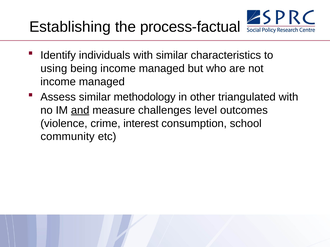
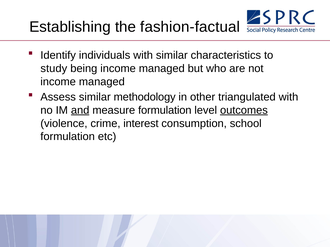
process-factual: process-factual -> fashion-factual (190, 27)
using: using -> study (54, 69)
measure challenges: challenges -> formulation (165, 110)
outcomes underline: none -> present (244, 110)
community: community -> formulation (68, 137)
